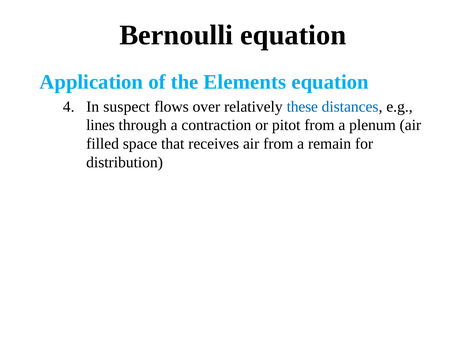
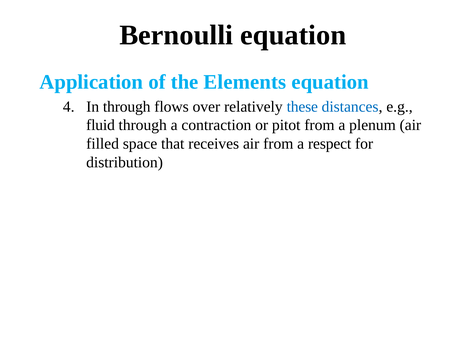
In suspect: suspect -> through (127, 107)
lines: lines -> fluid (101, 125)
remain: remain -> respect (330, 144)
